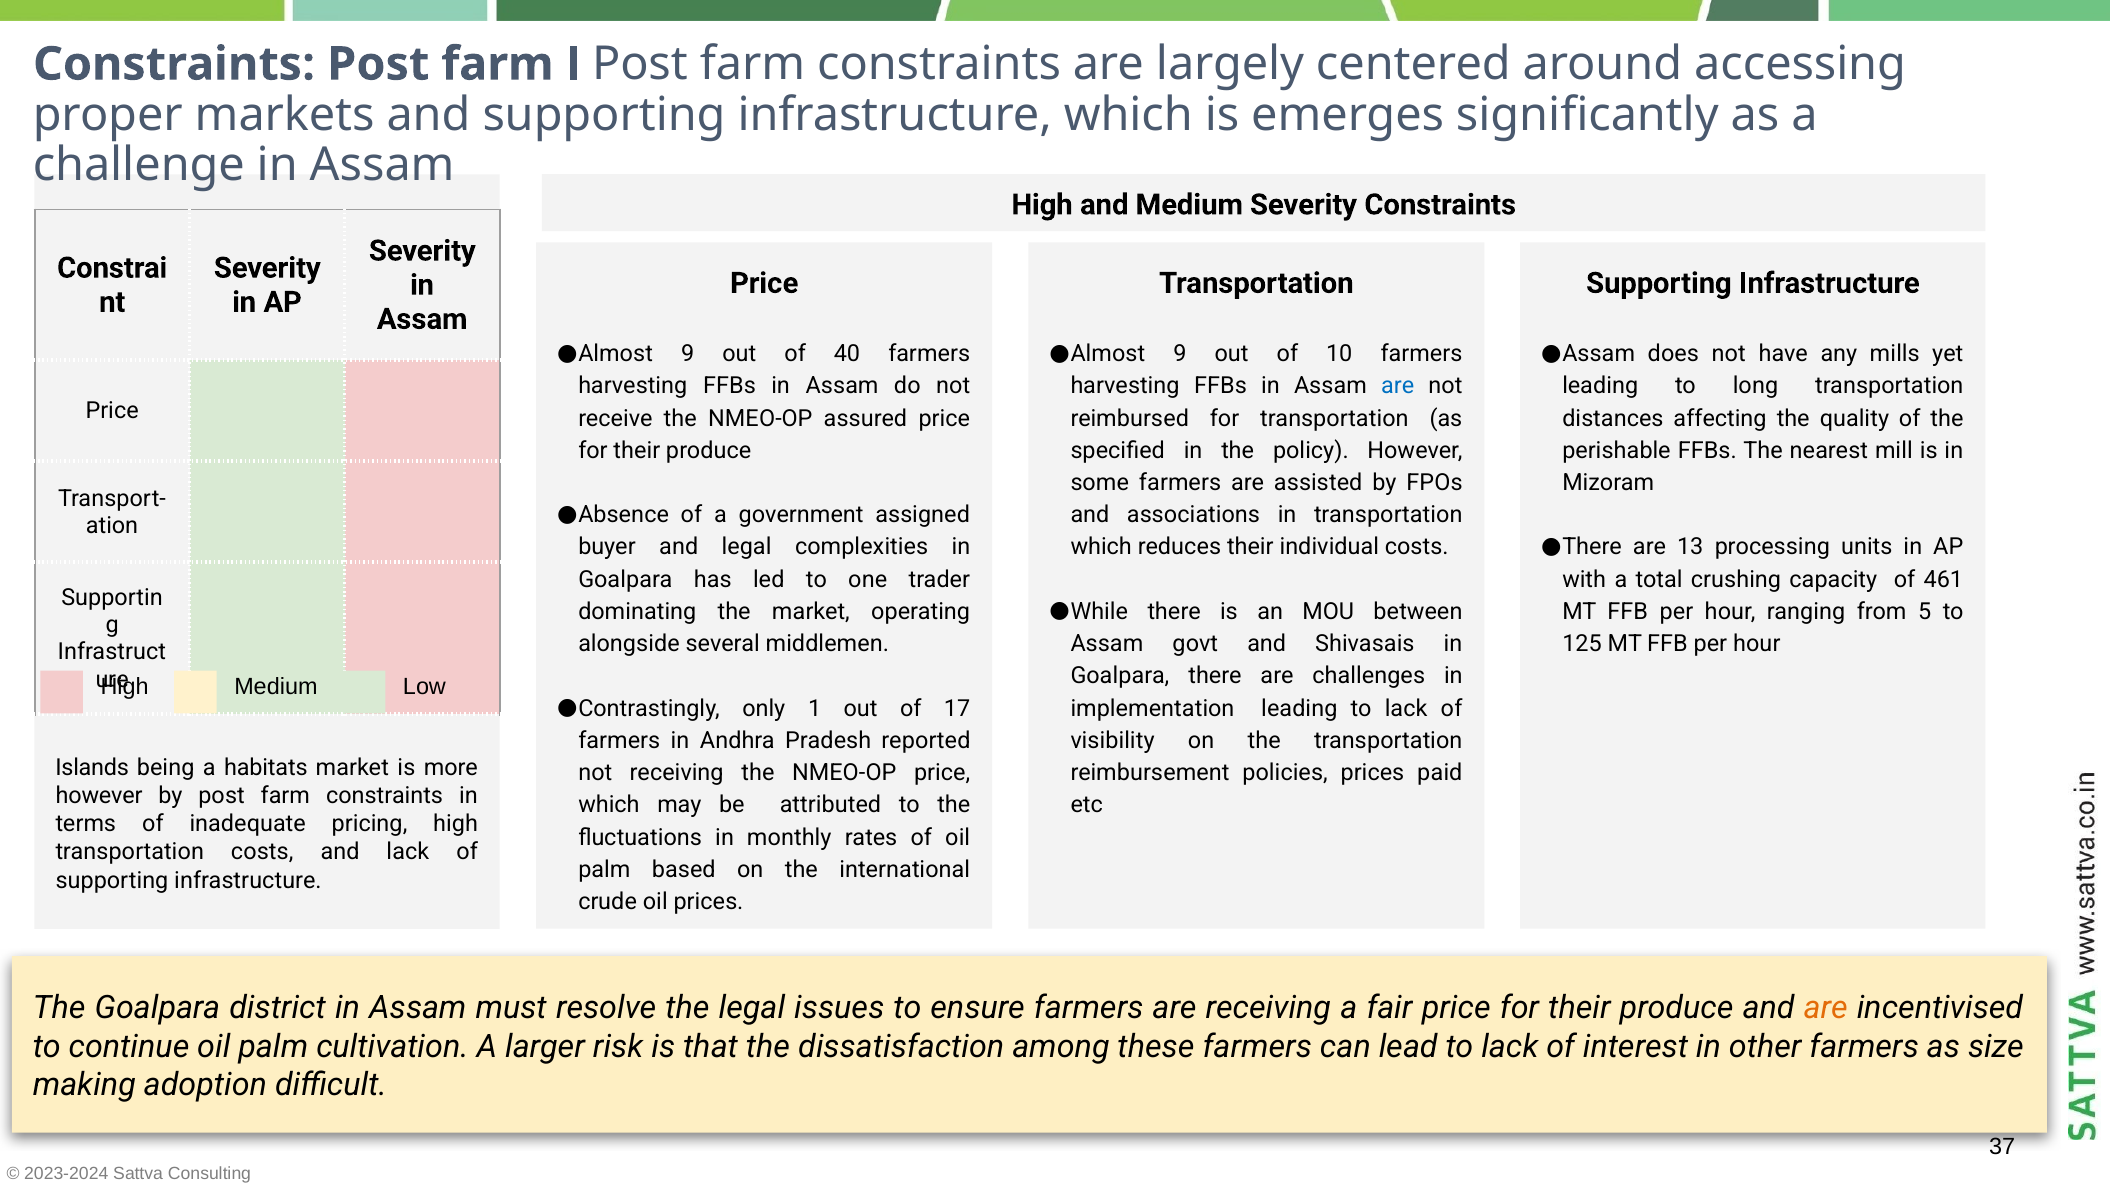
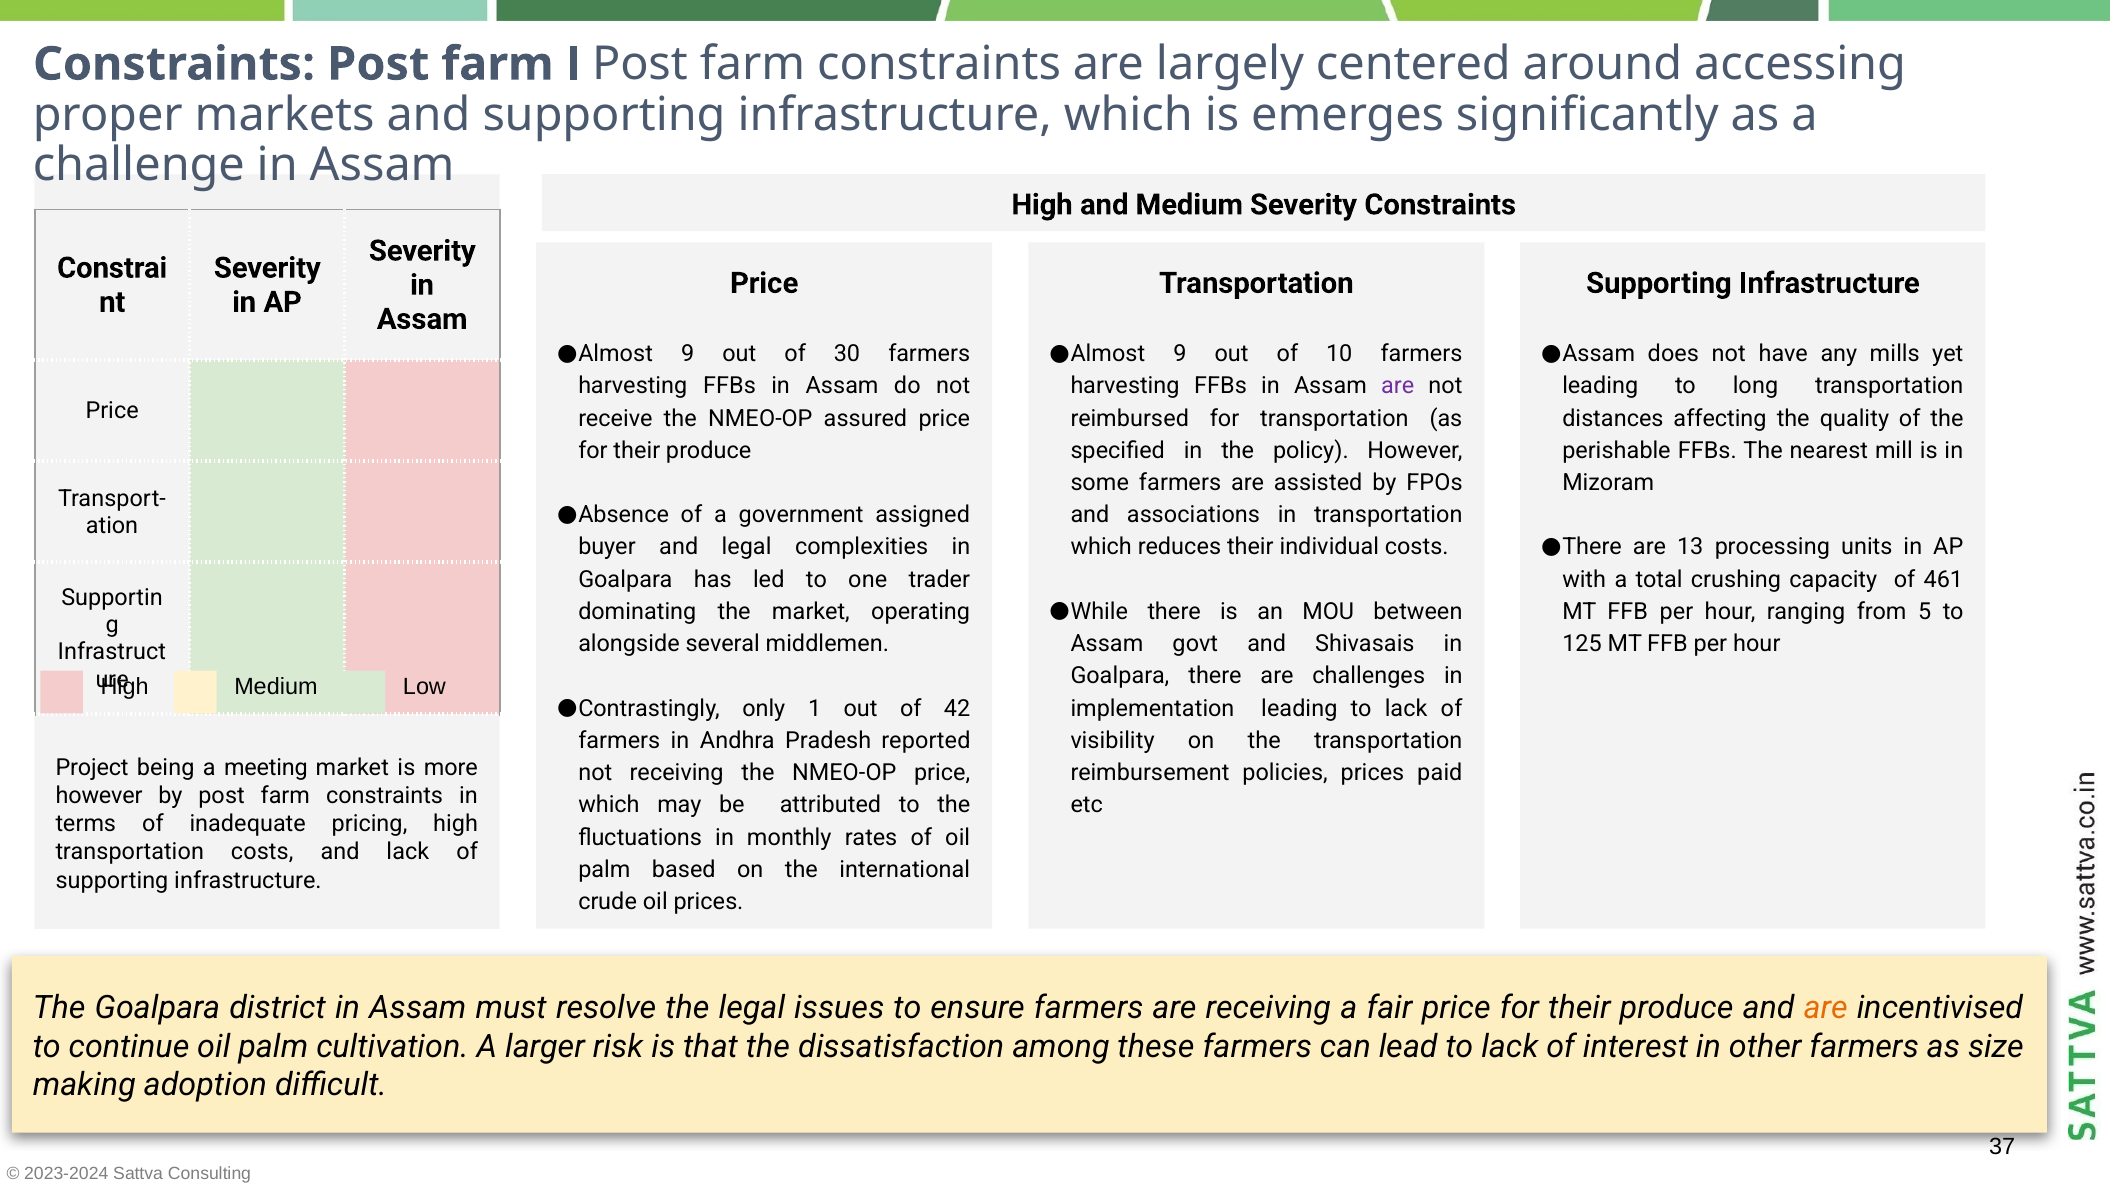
40: 40 -> 30 (847, 354)
are colour: blue -> purple (1398, 386)
17: 17 -> 42 (957, 708)
Islands: Islands -> Project (92, 768)
habitats: habitats -> meeting (266, 768)
